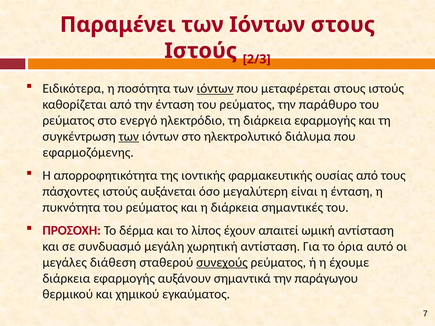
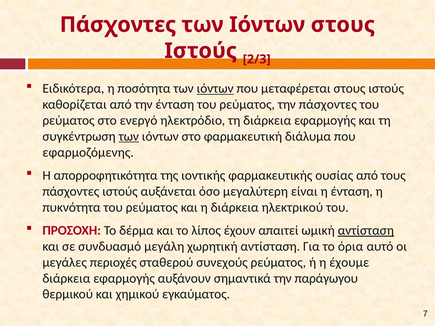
Παραμένει: Παραμένει -> Πάσχοντες (118, 25)
την παράθυρο: παράθυρο -> πάσχοντες (328, 105)
ηλεκτρολυτικό: ηλεκτρολυτικό -> φαρμακευτική (243, 136)
σημαντικές: σημαντικές -> ηλεκτρικού (292, 207)
αντίσταση underline: none -> present (366, 231)
διάθεση: διάθεση -> περιοχές (113, 263)
συνεχούς underline: present -> none (222, 263)
